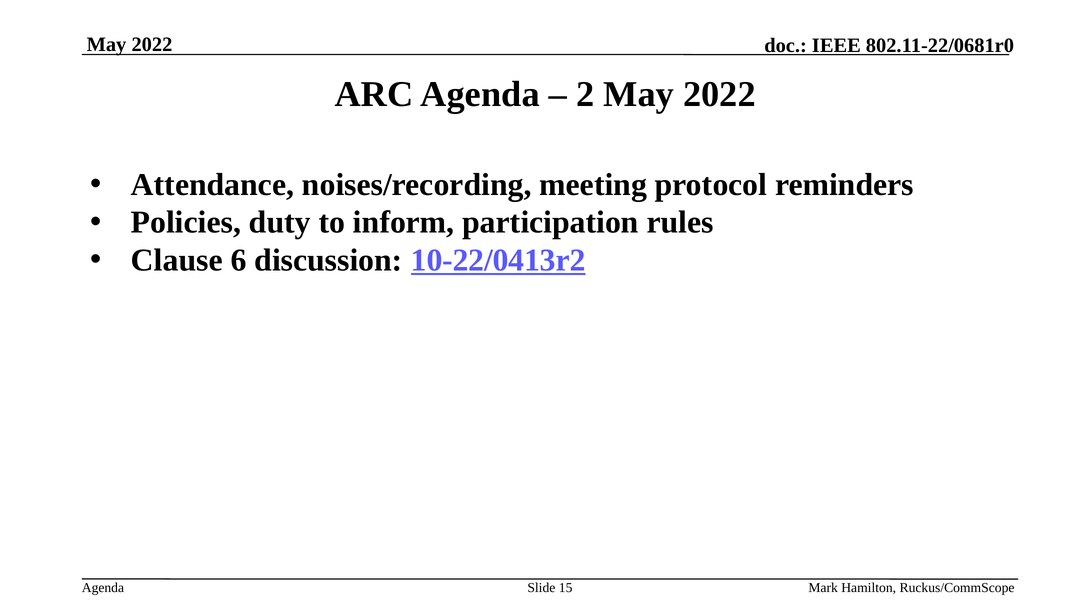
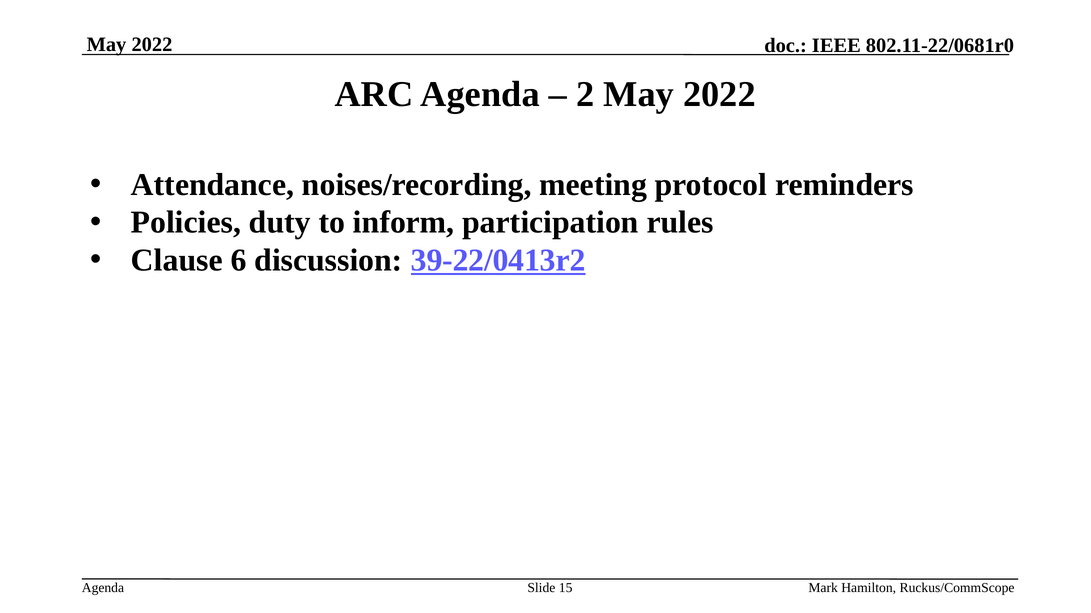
10-22/0413r2: 10-22/0413r2 -> 39-22/0413r2 (498, 260)
